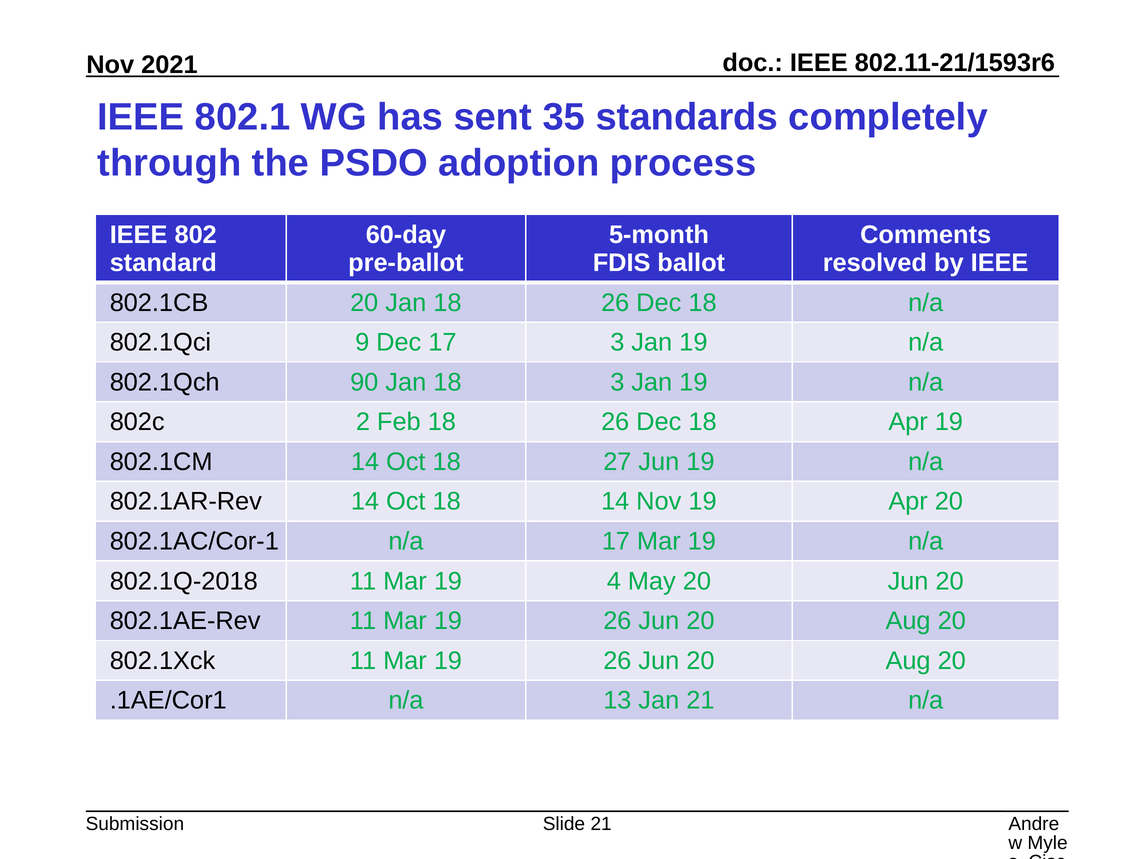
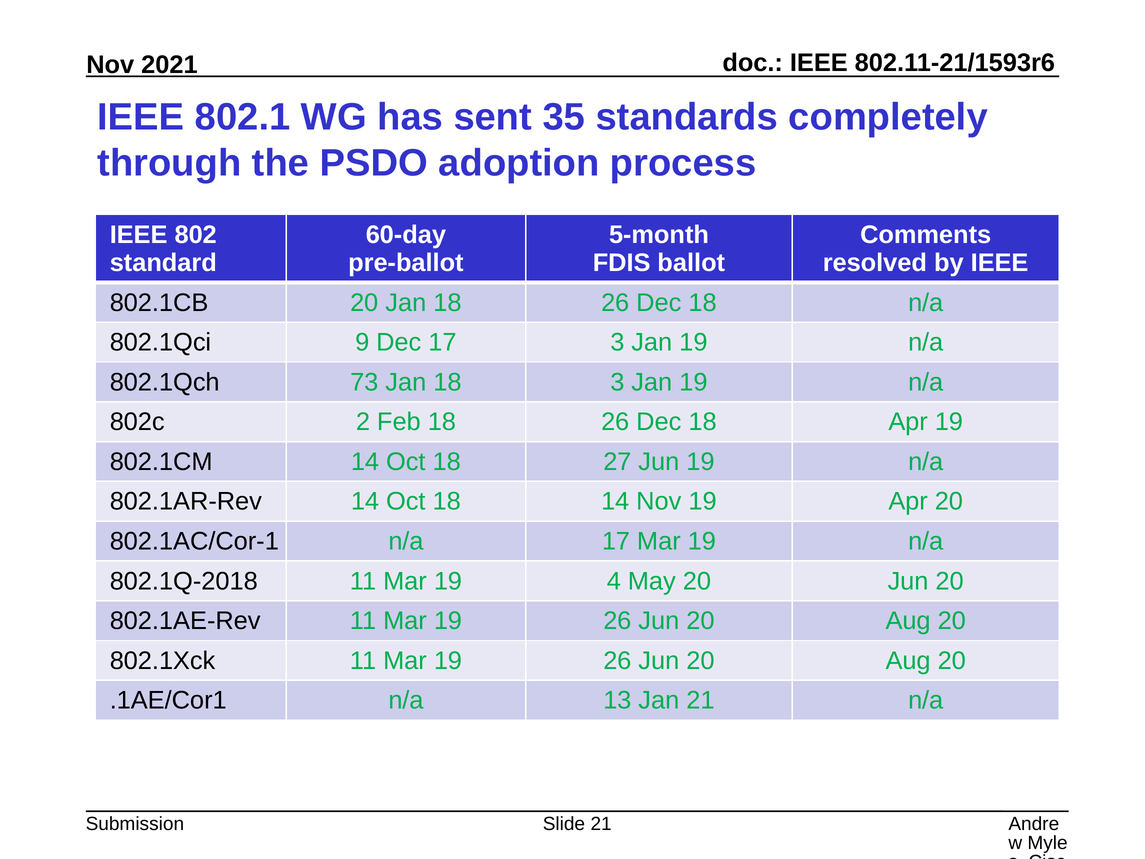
90: 90 -> 73 (364, 382)
